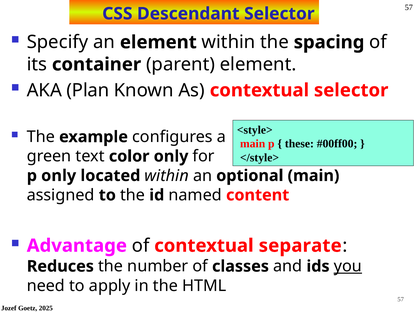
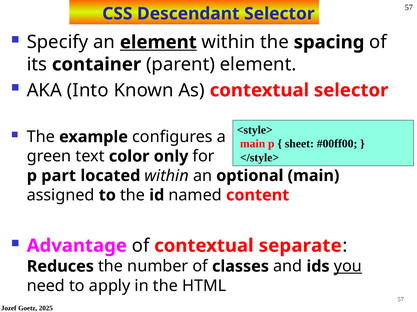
element underline: none -> present (158, 42)
Plan: Plan -> Into (88, 90)
these: these -> sheet (299, 144)
p only: only -> part (59, 176)
